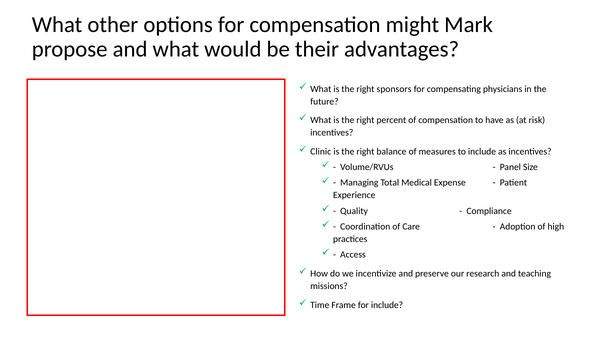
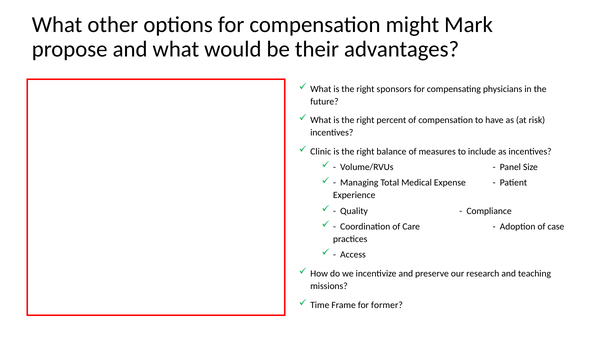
high: high -> case (556, 227)
for include: include -> former (387, 305)
